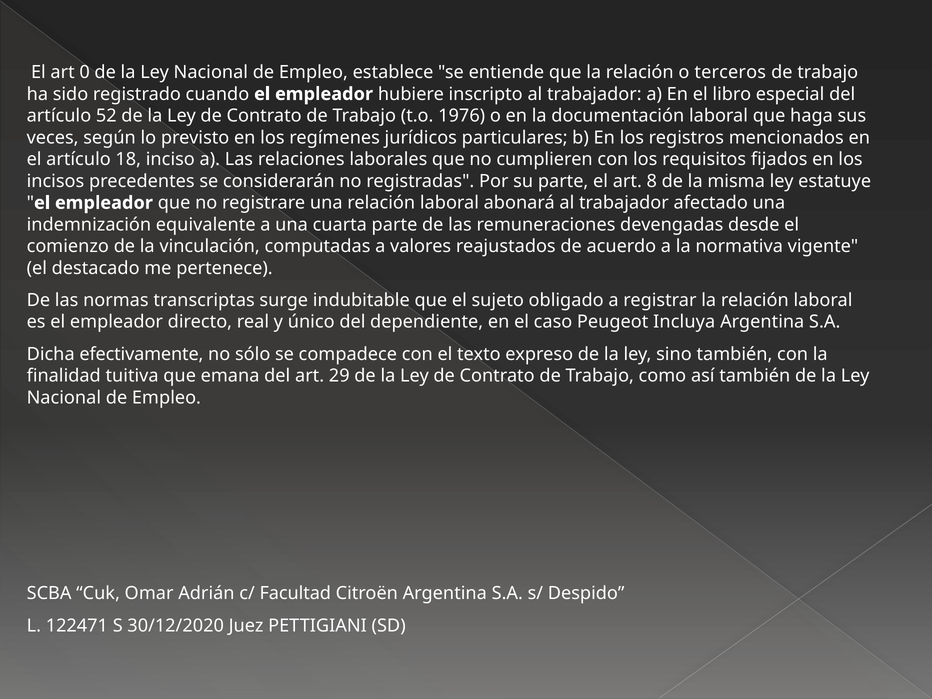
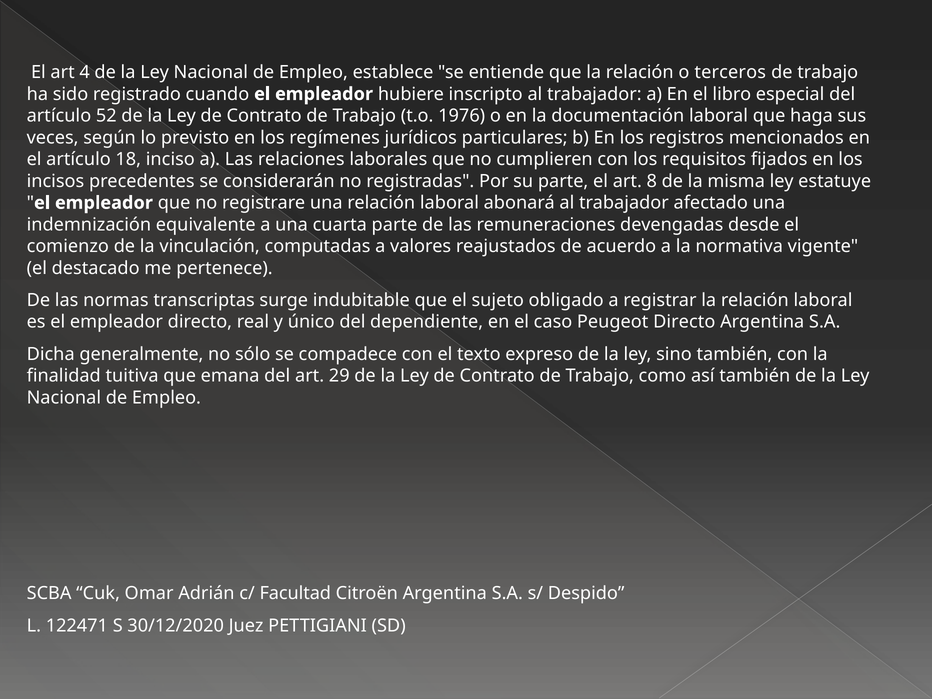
0: 0 -> 4 (85, 72)
Peugeot Incluya: Incluya -> Directo (684, 322)
efectivamente: efectivamente -> generalmente (141, 354)
